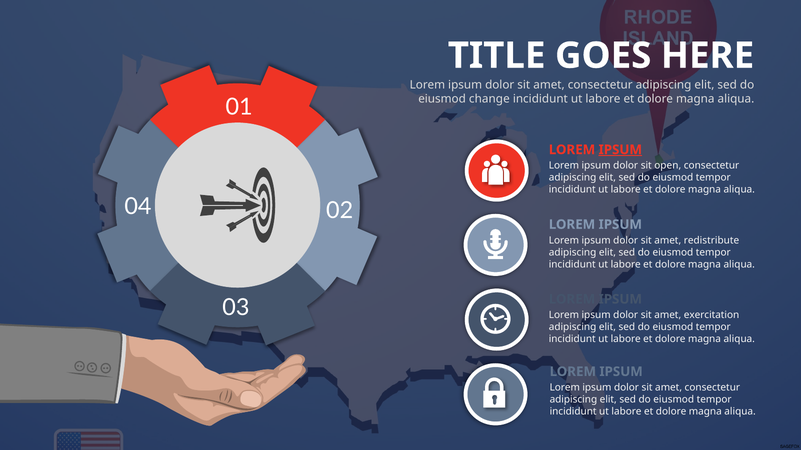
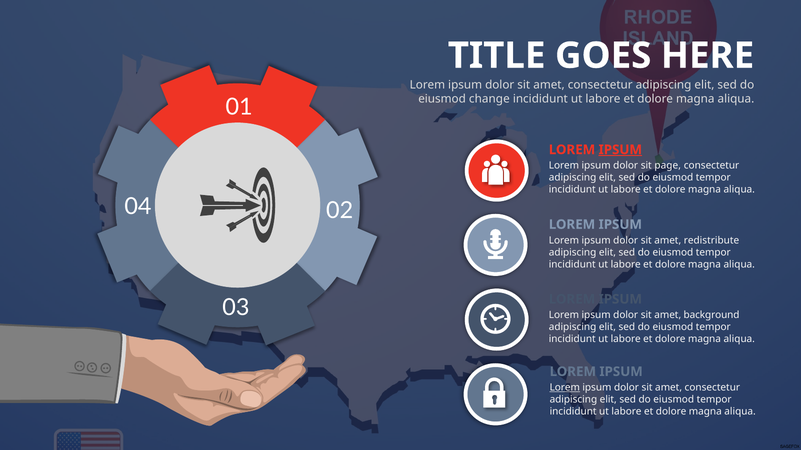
open: open -> page (668, 166)
exercitation: exercitation -> background (712, 315)
Lorem underline: none -> present (565, 388)
